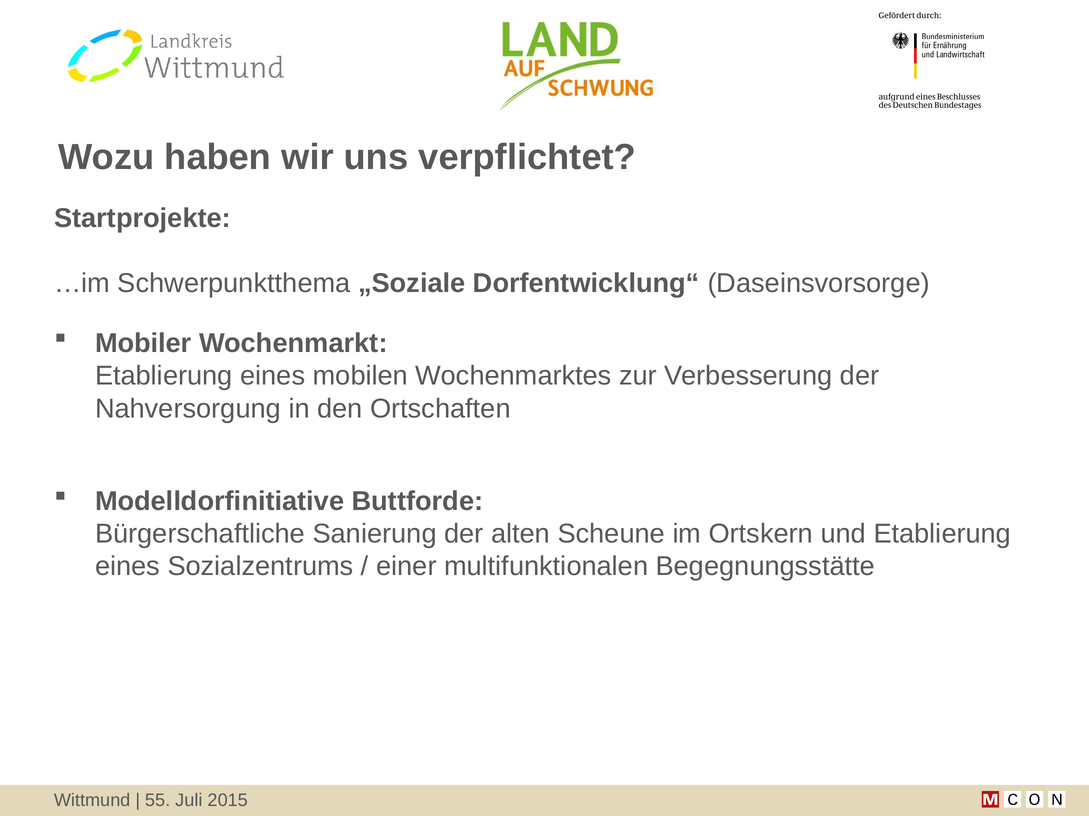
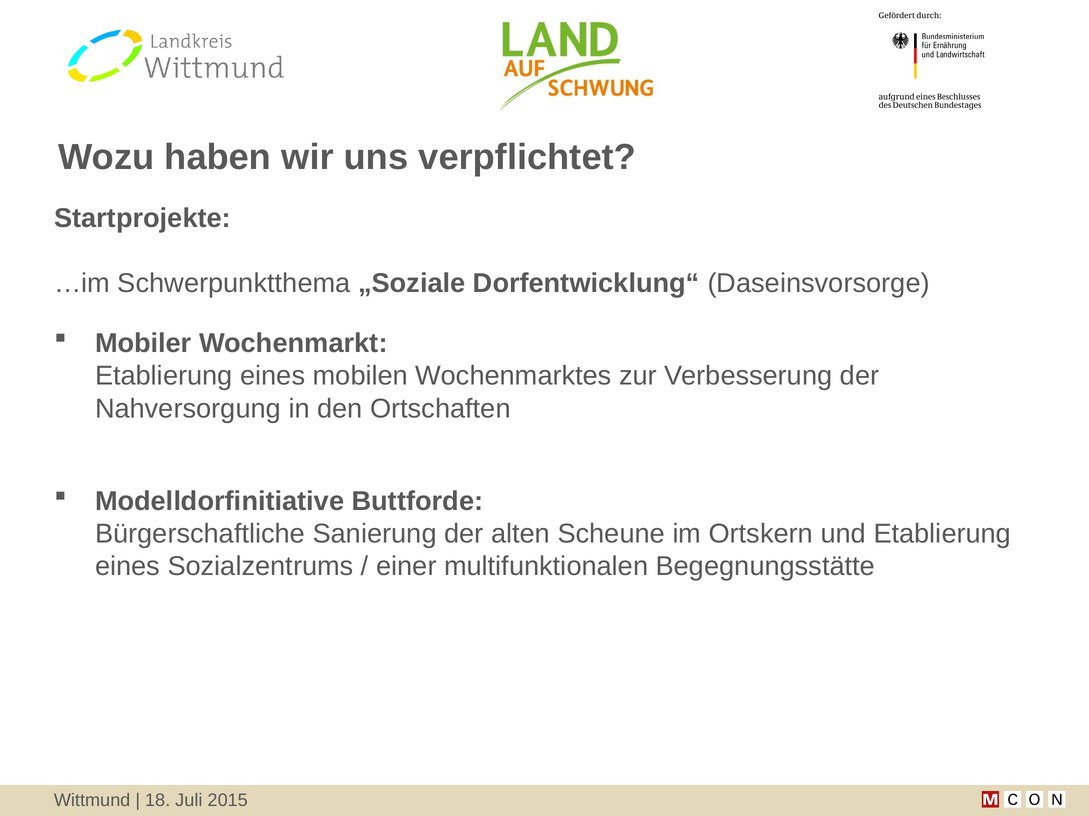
55: 55 -> 18 (158, 801)
